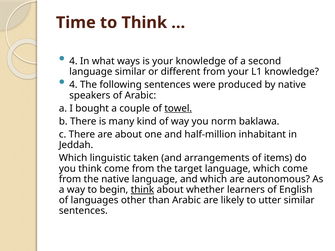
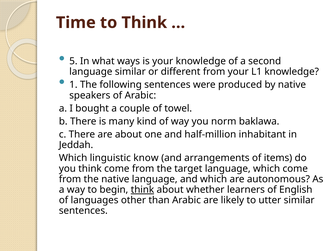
4: 4 -> 5 (73, 61)
4: 4 -> 1 (73, 85)
towel underline: present -> none (178, 108)
taken: taken -> know (146, 158)
